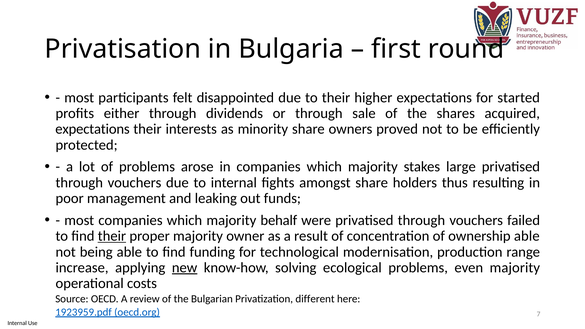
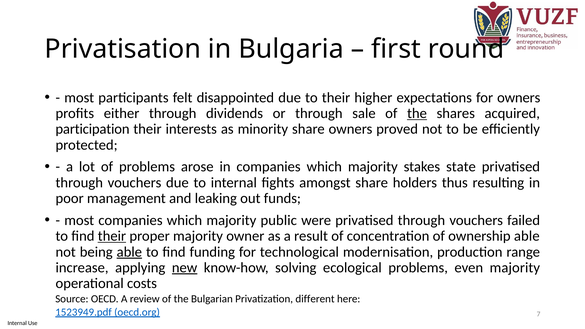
for started: started -> owners (519, 98)
the underline: none -> present (417, 113)
expectations: expectations -> participation (92, 129)
large: large -> state (461, 167)
behalf: behalf -> public (279, 220)
able underline: none -> present (129, 252)
1923959.pdf: 1923959.pdf -> 1523949.pdf (83, 312)
